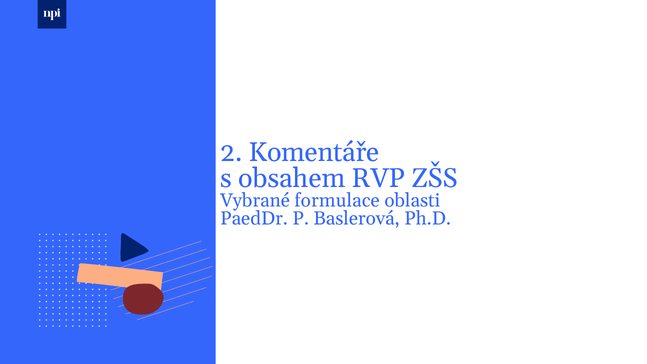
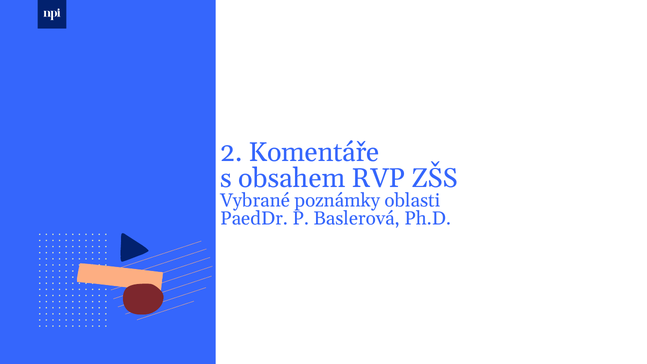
formulace: formulace -> poznámky (337, 201)
